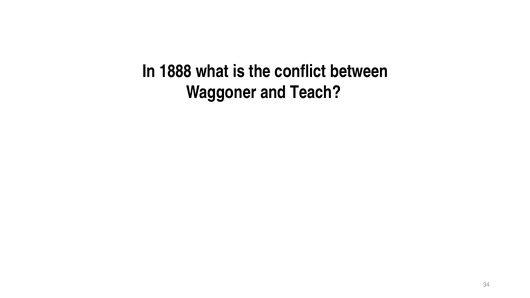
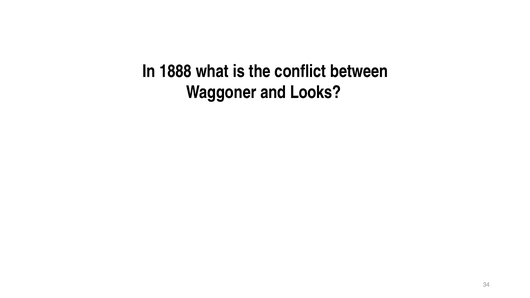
Teach: Teach -> Looks (316, 92)
